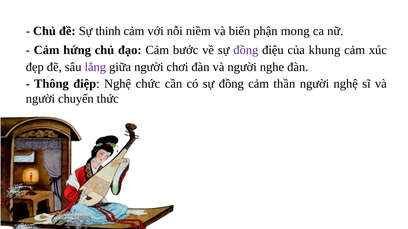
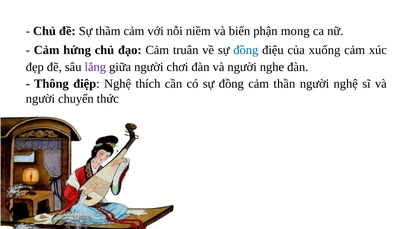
thinh: thinh -> thầm (108, 31)
bước: bước -> truân (186, 50)
đồng colour: purple -> blue (246, 50)
khung: khung -> xuống (325, 50)
chức: chức -> thích (148, 84)
